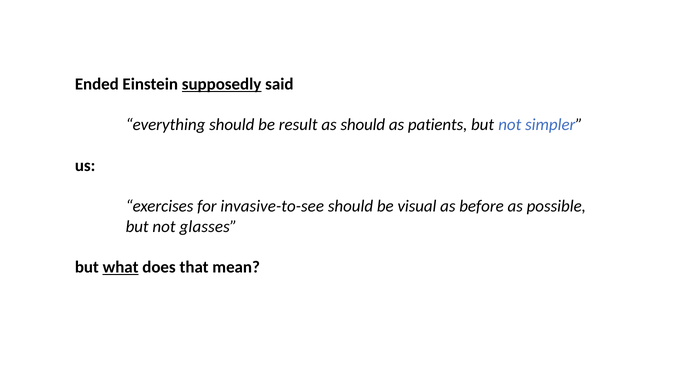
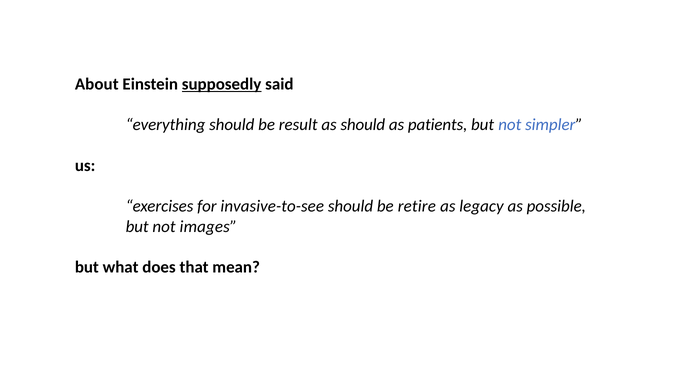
Ended: Ended -> About (97, 84)
visual: visual -> retire (417, 206)
before: before -> legacy (481, 206)
glasses: glasses -> images (208, 226)
what underline: present -> none (121, 267)
